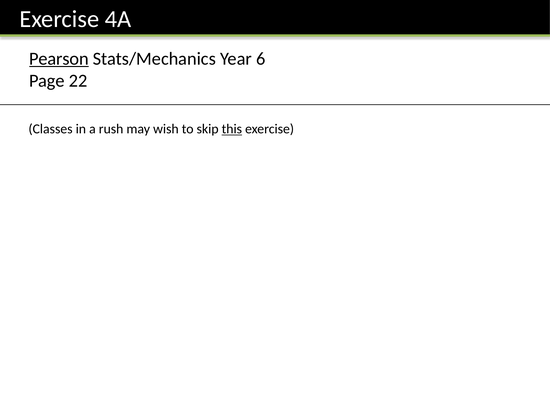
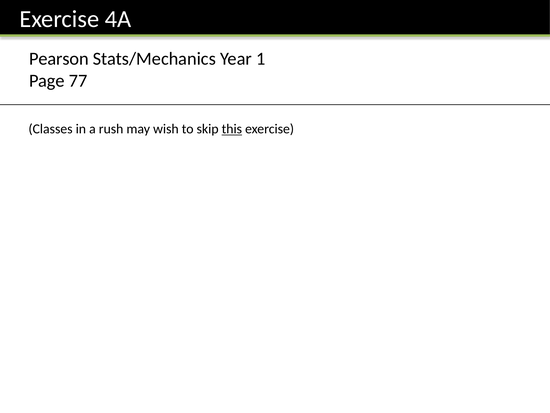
Pearson underline: present -> none (59, 59)
6: 6 -> 1 (261, 59)
22: 22 -> 77 (78, 81)
